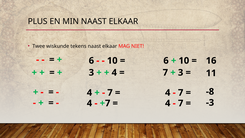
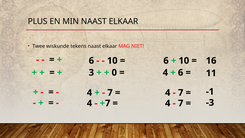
4: 4 -> 0 (114, 72)
7: 7 -> 4 (165, 72)
3: 3 -> 6 (181, 72)
-8: -8 -> -1 (210, 91)
